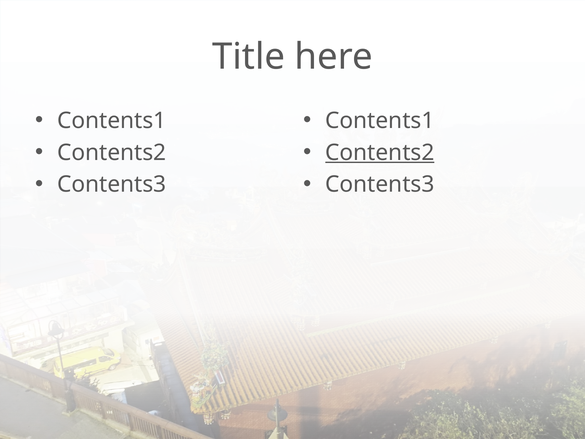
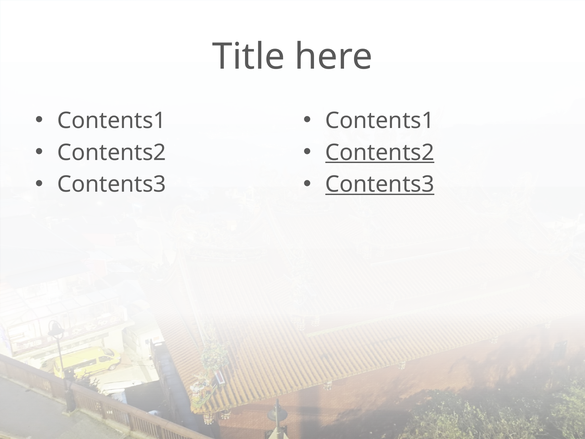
Contents3 underline: none -> present (380, 184)
